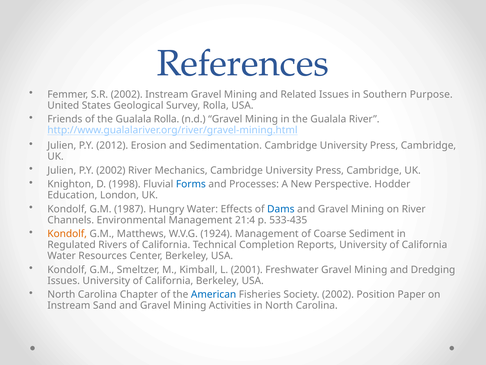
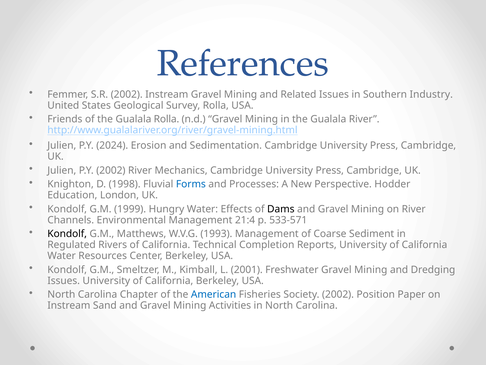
Purpose: Purpose -> Industry (431, 94)
2012: 2012 -> 2024 (112, 145)
1987: 1987 -> 1999 (130, 209)
Dams colour: blue -> black (281, 209)
533-435: 533-435 -> 533-571 (288, 220)
Kondolf colour: orange -> black (67, 234)
1924: 1924 -> 1993 (216, 234)
